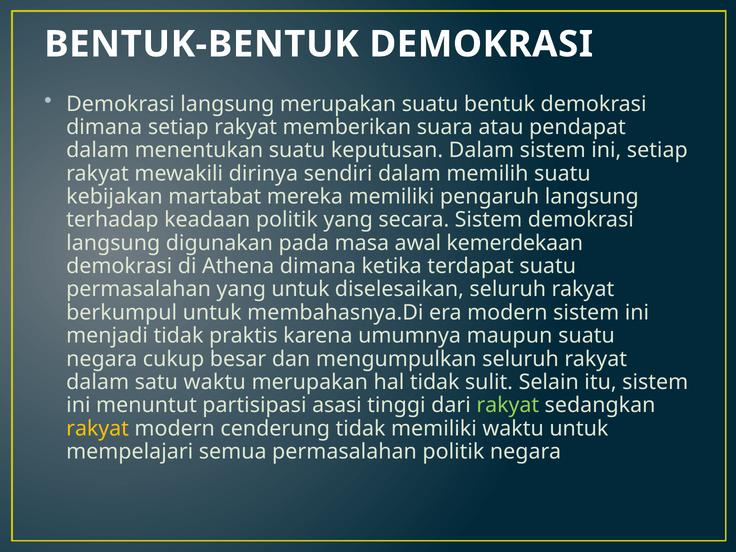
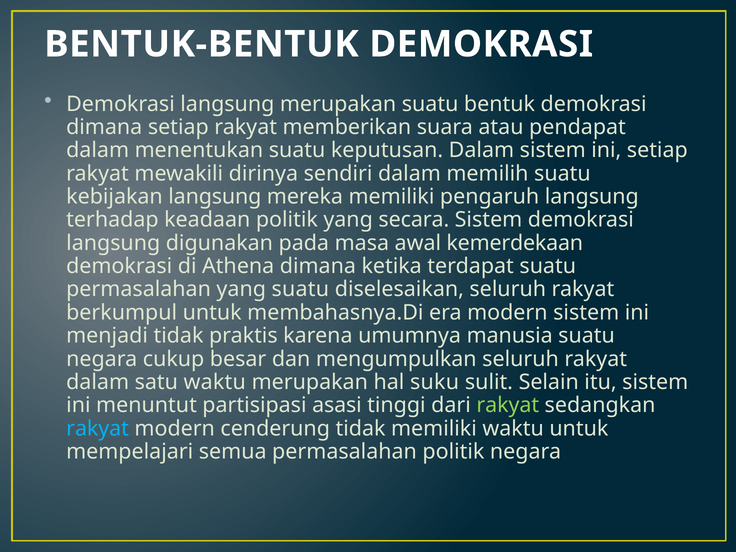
kebijakan martabat: martabat -> langsung (215, 197)
yang untuk: untuk -> suatu (300, 289)
maupun: maupun -> manusia (510, 336)
hal tidak: tidak -> suku (435, 382)
rakyat colour: yellow -> light blue (98, 428)
